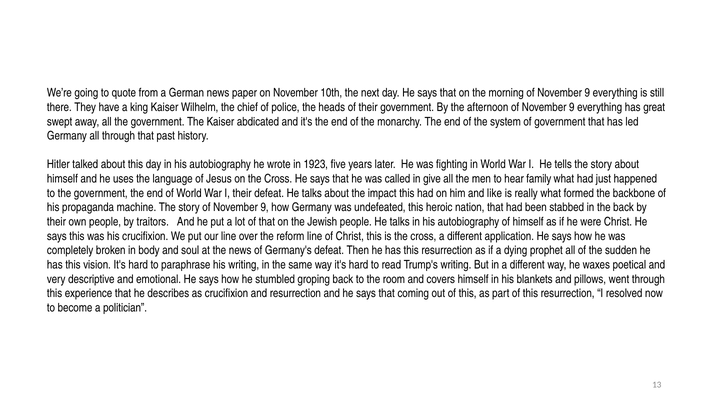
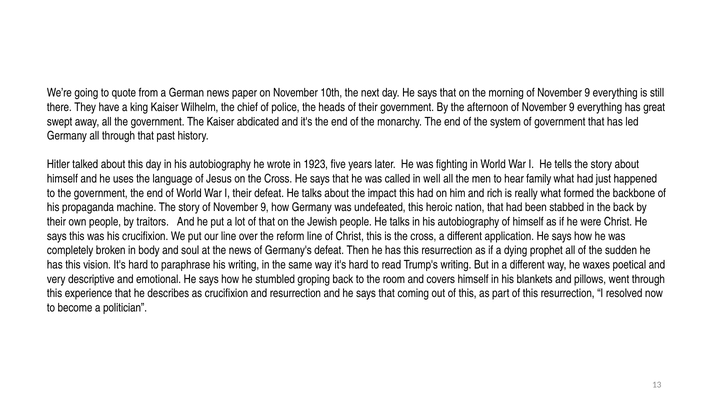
give: give -> well (432, 179)
like: like -> rich (495, 193)
